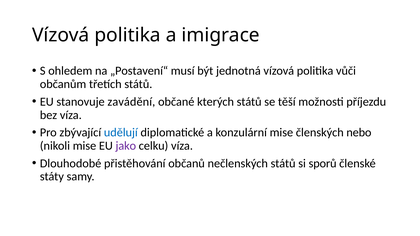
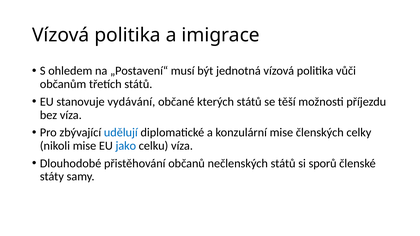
zavádění: zavádění -> vydávání (131, 102)
nebo: nebo -> celky (359, 133)
jako colour: purple -> blue (126, 146)
